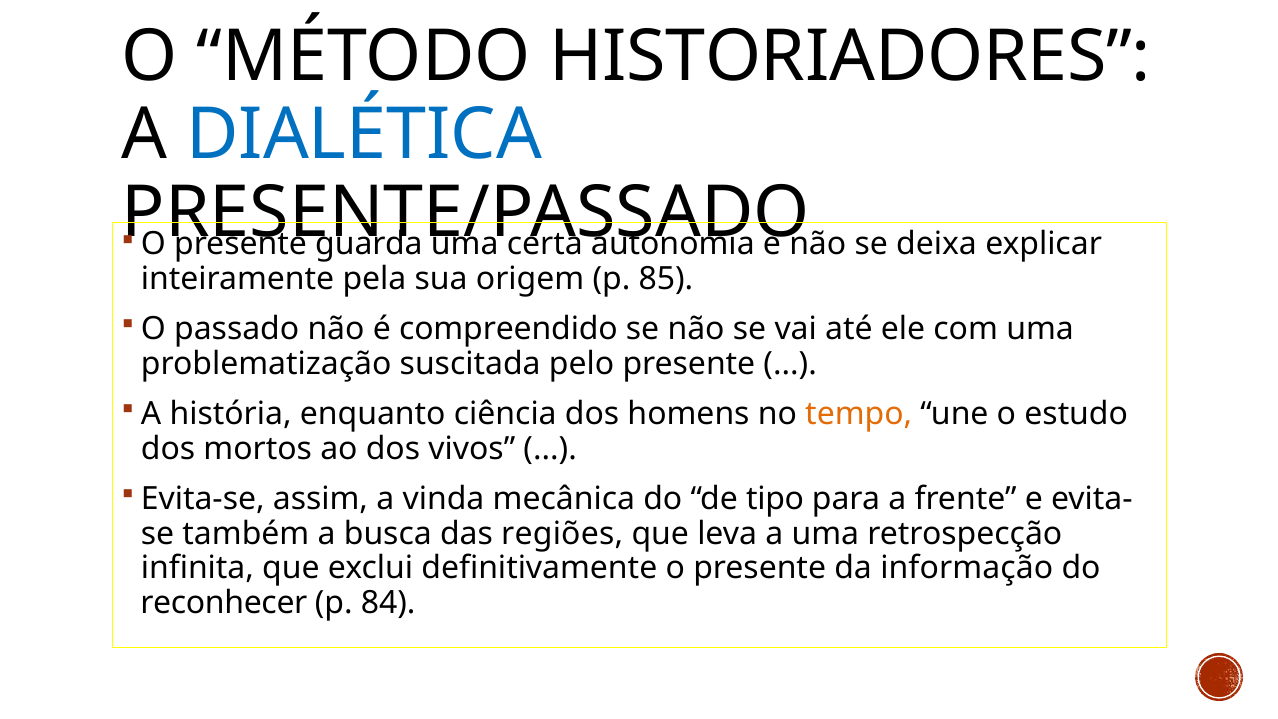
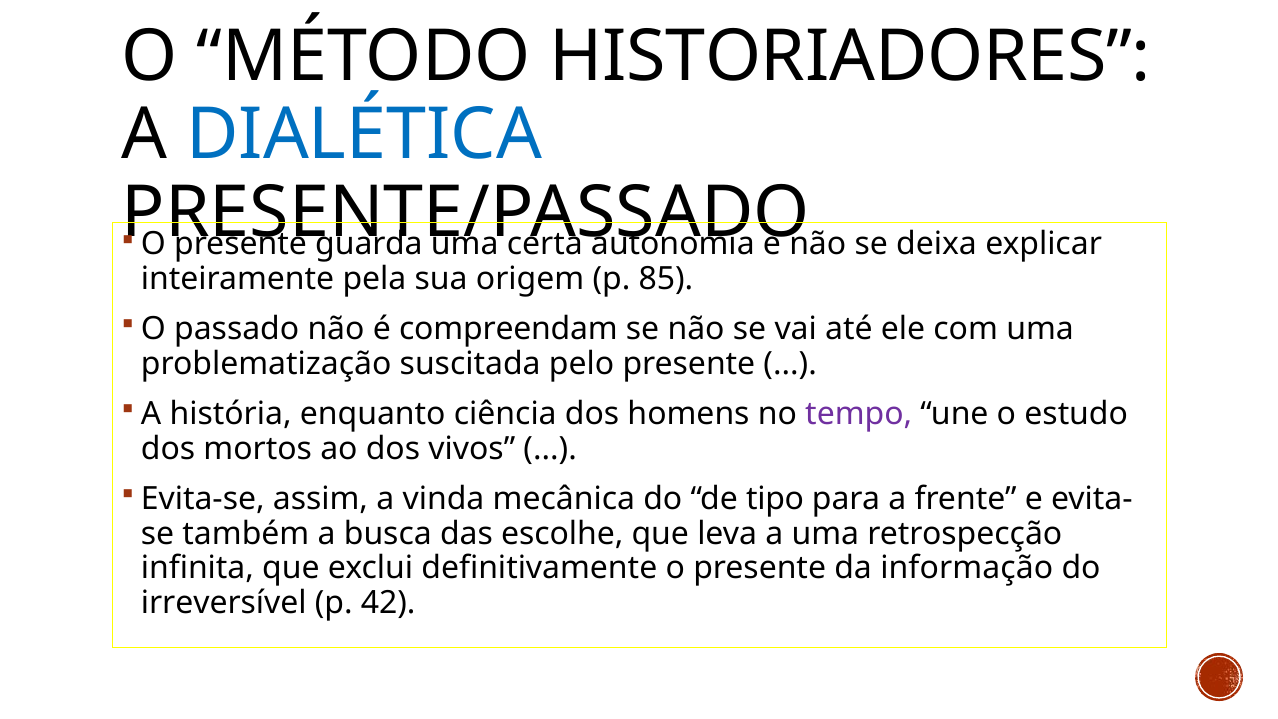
compreendido: compreendido -> compreendam (508, 329)
tempo colour: orange -> purple (859, 414)
regiões: regiões -> escolhe (562, 534)
reconhecer: reconhecer -> irreversível (224, 603)
84: 84 -> 42 (388, 603)
